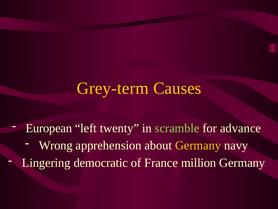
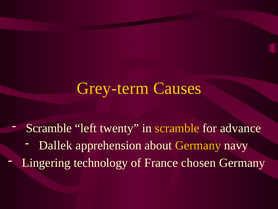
European: European -> Scramble (49, 128)
scramble colour: light green -> yellow (177, 128)
Wrong: Wrong -> Dallek (56, 145)
democratic: democratic -> technology (101, 162)
million: million -> chosen (198, 162)
